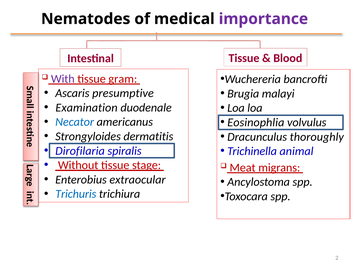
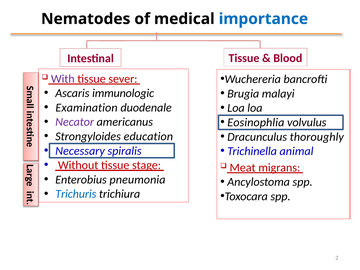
importance colour: purple -> blue (263, 19)
gram: gram -> sever (123, 79)
presumptive: presumptive -> immunologic (123, 93)
Necator colour: blue -> purple (75, 122)
dermatitis: dermatitis -> education (148, 136)
Dirofilaria: Dirofilaria -> Necessary (80, 151)
extraocular: extraocular -> pneumonia (138, 180)
